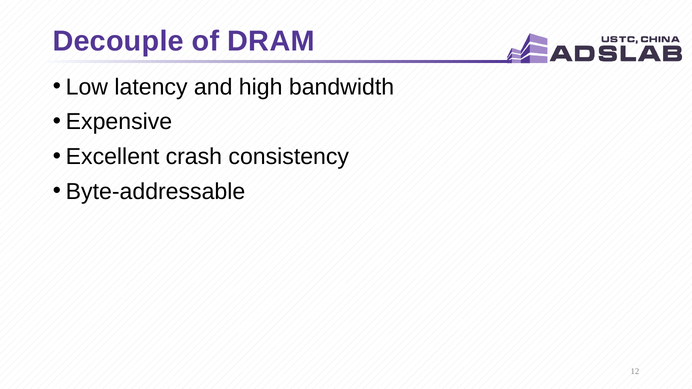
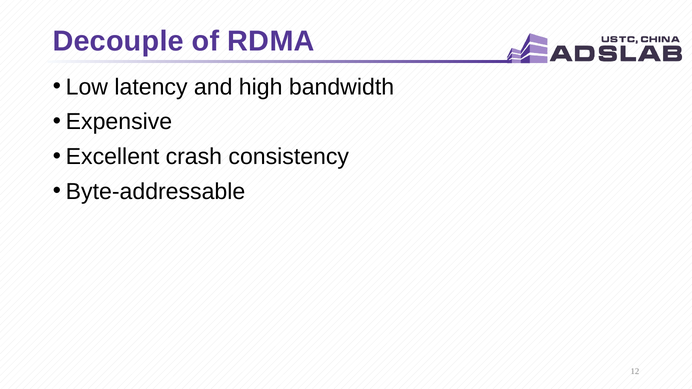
DRAM: DRAM -> RDMA (271, 41)
